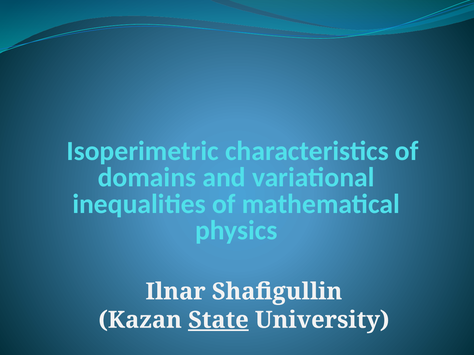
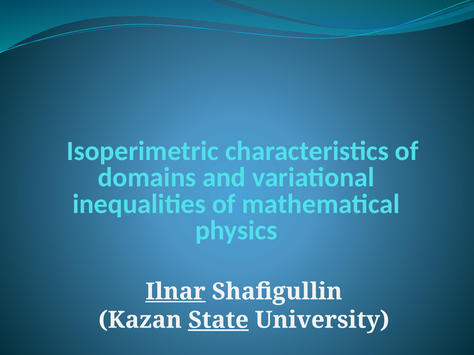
Ilnar underline: none -> present (176, 292)
